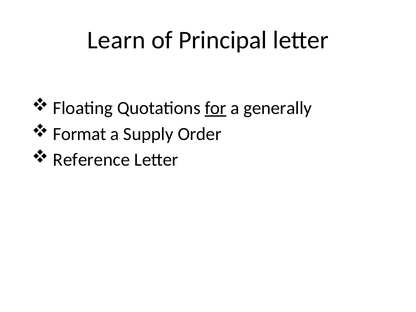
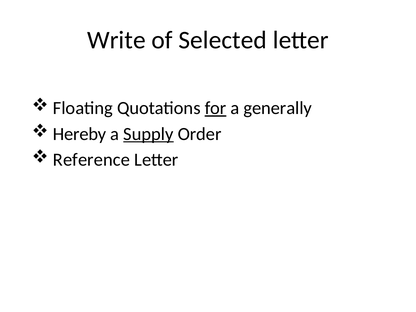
Learn: Learn -> Write (116, 40)
Principal: Principal -> Selected (223, 40)
Format: Format -> Hereby (80, 134)
Supply underline: none -> present (148, 134)
